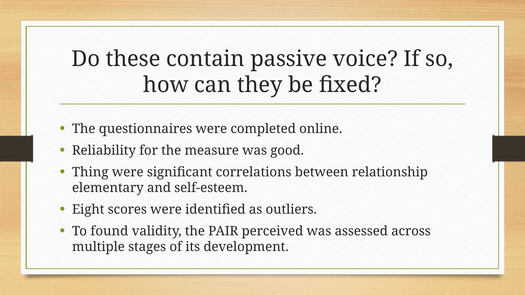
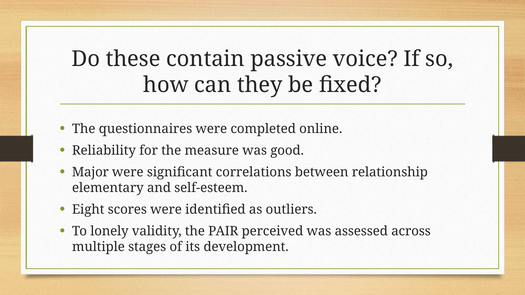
Thing: Thing -> Major (90, 172)
found: found -> lonely (109, 231)
